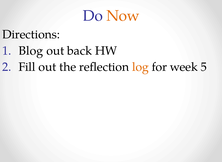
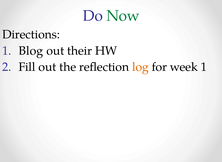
Now colour: orange -> green (123, 16)
back: back -> their (80, 51)
week 5: 5 -> 1 (204, 67)
